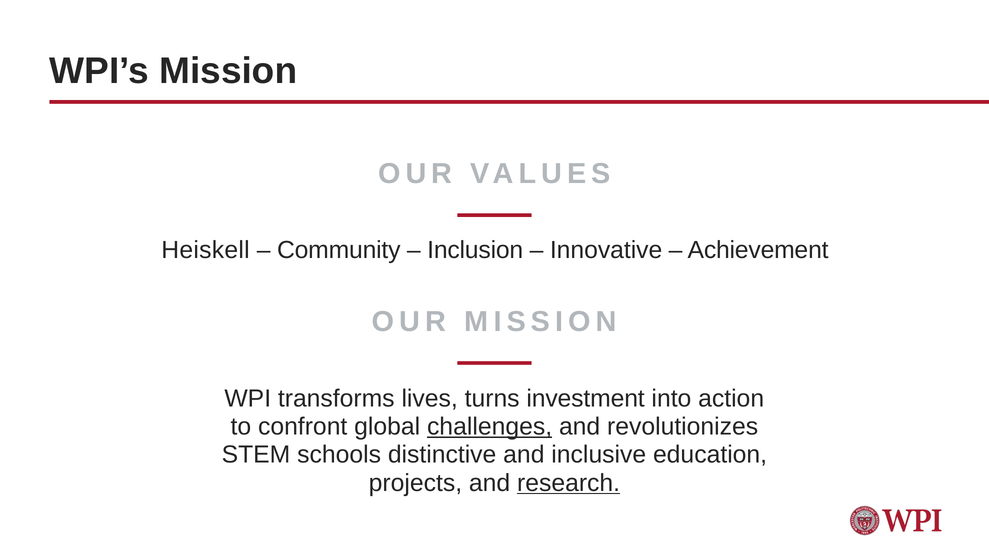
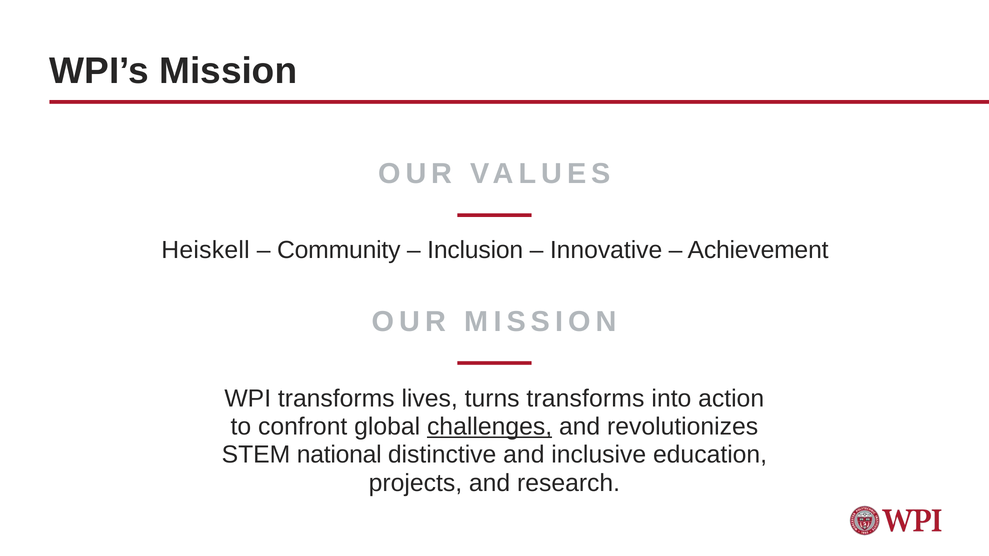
turns investment: investment -> transforms (585, 399)
schools: schools -> national (339, 455)
research underline: present -> none (569, 483)
